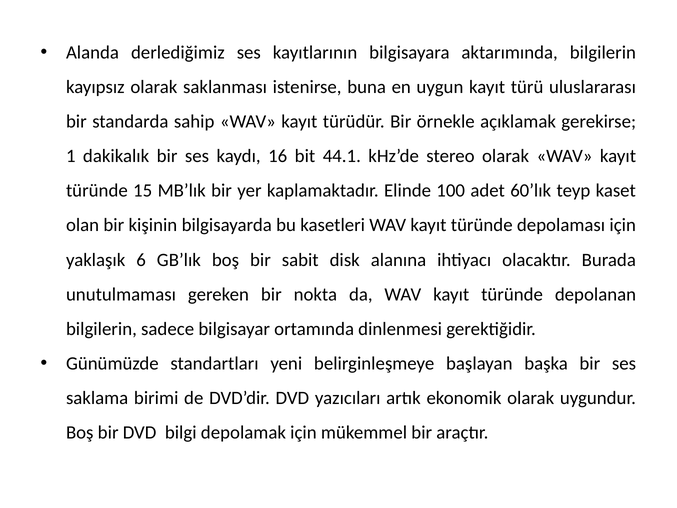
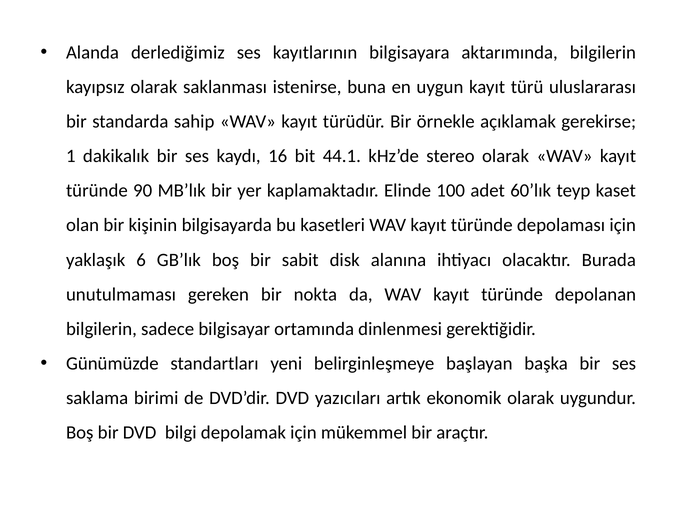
15: 15 -> 90 (143, 191)
